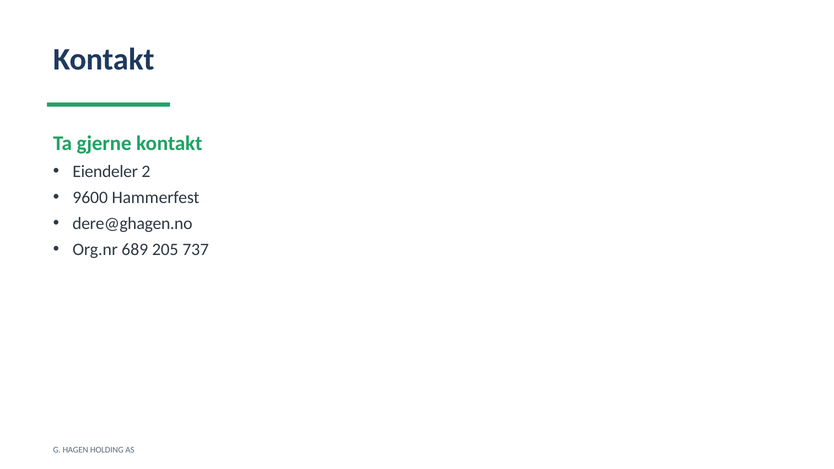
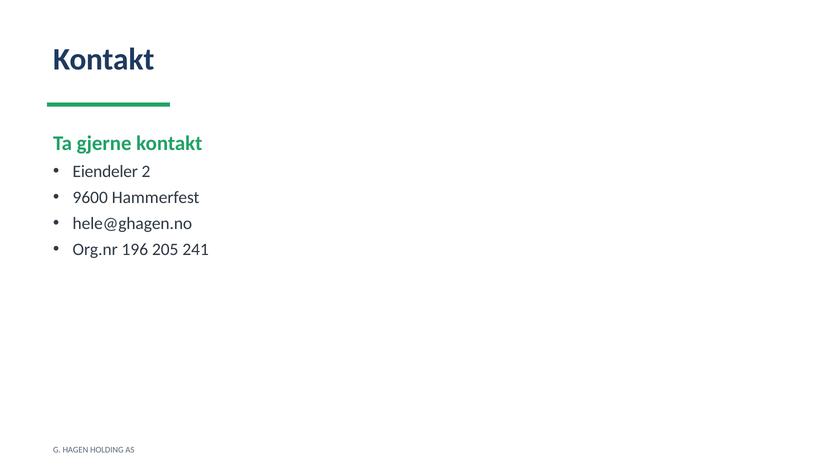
dere@ghagen.no: dere@ghagen.no -> hele@ghagen.no (132, 224)
689: 689 -> 196 (135, 250)
737: 737 -> 241 (196, 250)
